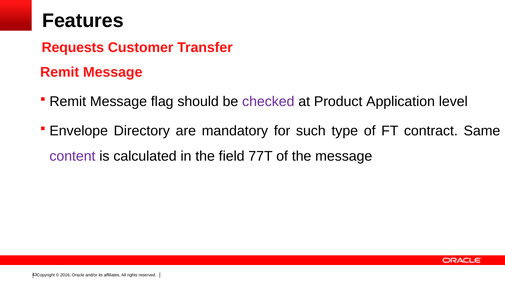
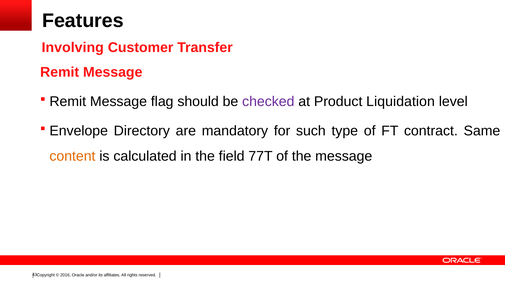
Requests: Requests -> Involving (73, 48)
Application: Application -> Liquidation (401, 102)
content colour: purple -> orange (72, 156)
